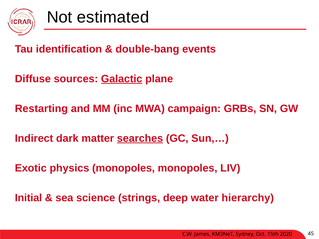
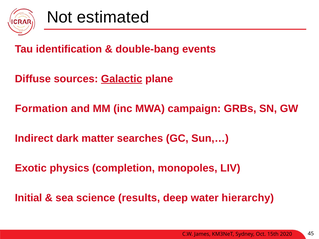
Restarting: Restarting -> Formation (41, 109)
searches underline: present -> none (140, 138)
physics monopoles: monopoles -> completion (123, 168)
strings: strings -> results (139, 198)
